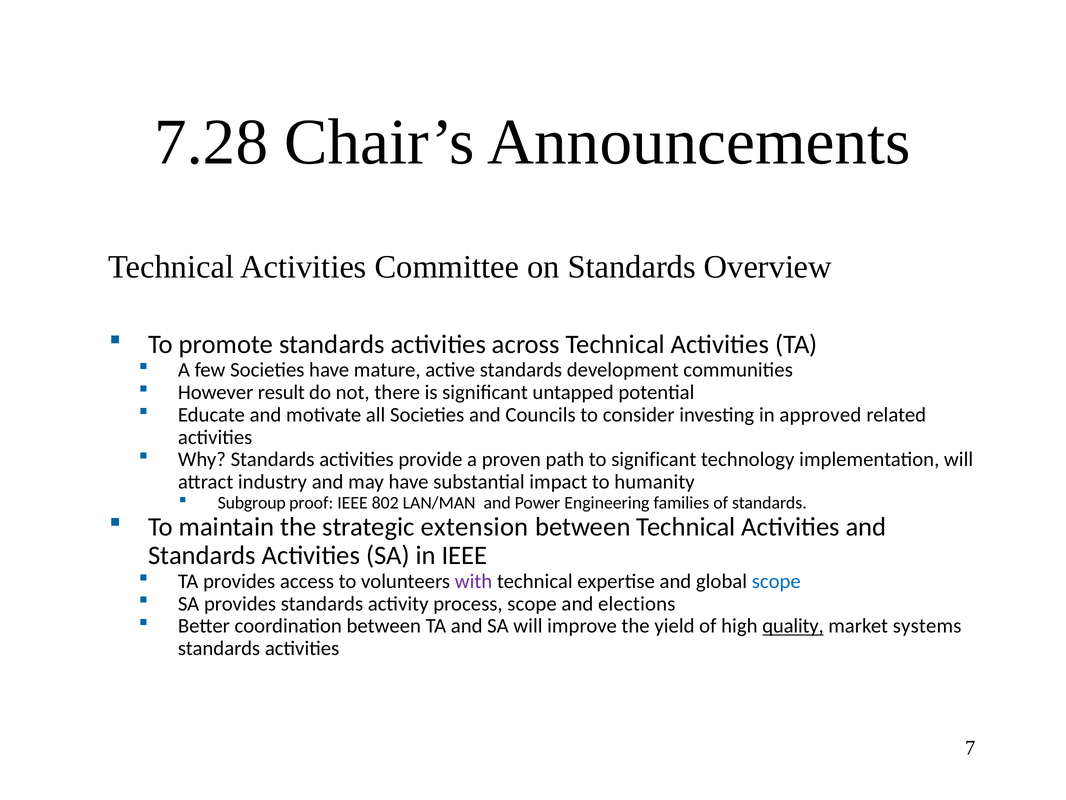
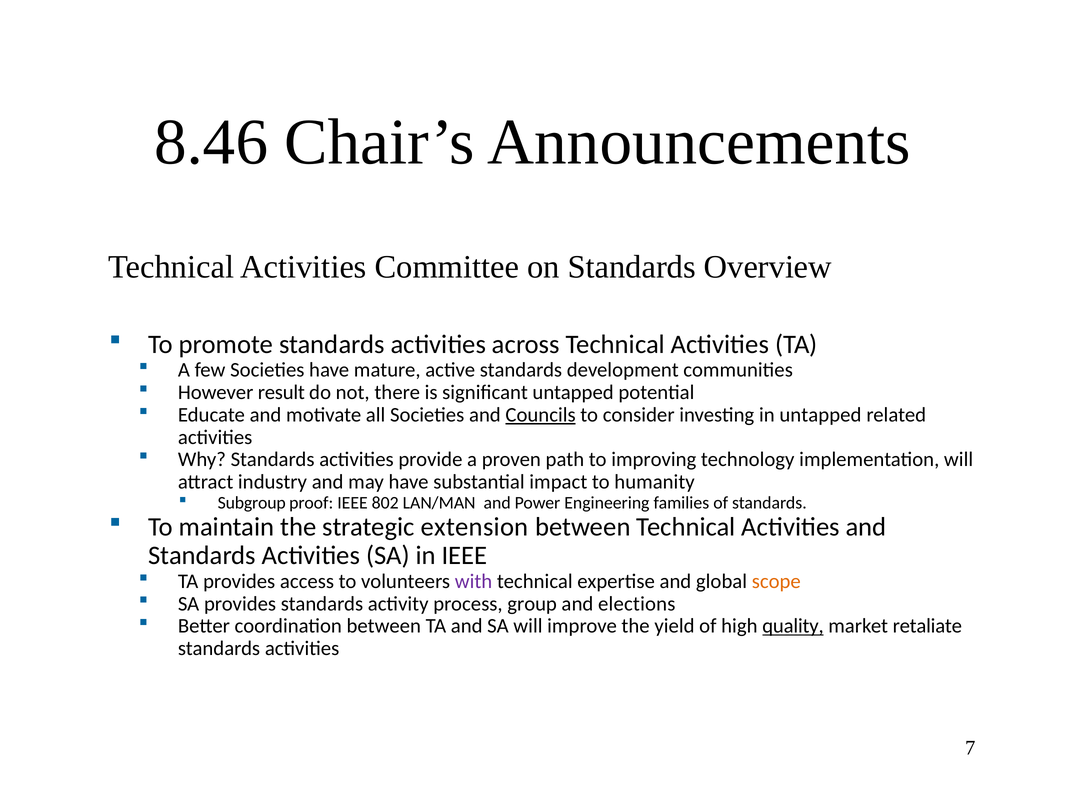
7.28: 7.28 -> 8.46 (211, 142)
Councils underline: none -> present (541, 415)
in approved: approved -> untapped (820, 415)
to significant: significant -> improving (654, 459)
scope colour: blue -> orange (776, 581)
process scope: scope -> group (532, 603)
systems: systems -> retaliate (927, 626)
